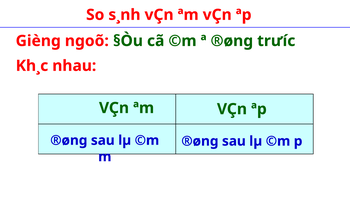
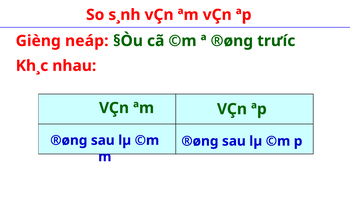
ngoõ: ngoõ -> neáp (87, 41)
